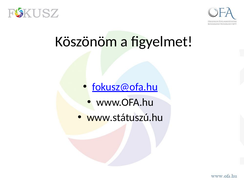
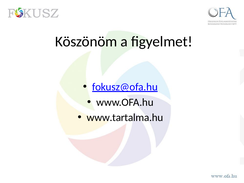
www.státuszú.hu: www.státuszú.hu -> www.tartalma.hu (125, 117)
